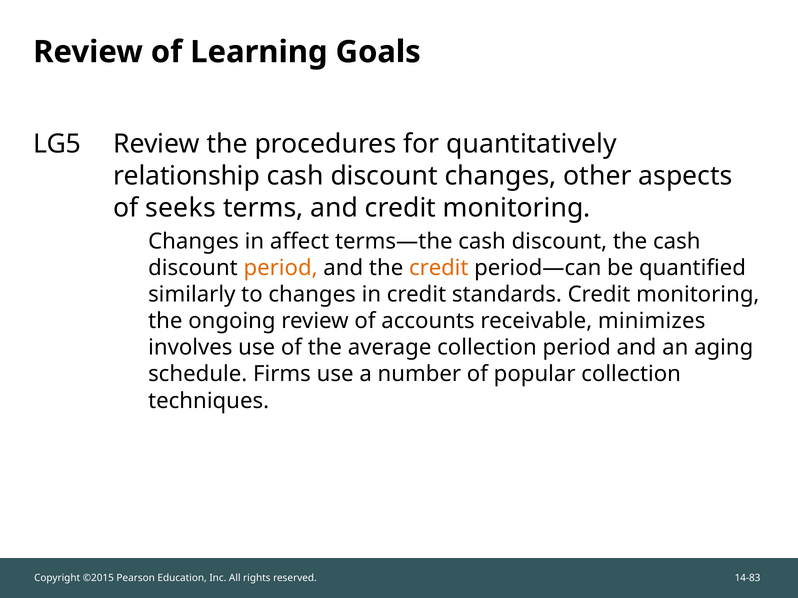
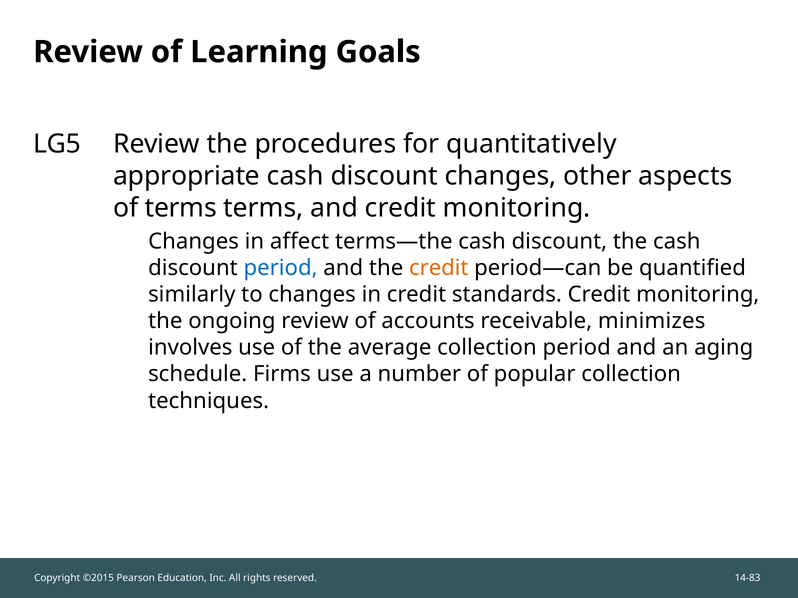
relationship: relationship -> appropriate (187, 176)
of seeks: seeks -> terms (181, 208)
period colour: orange -> blue (281, 268)
